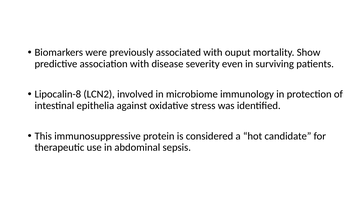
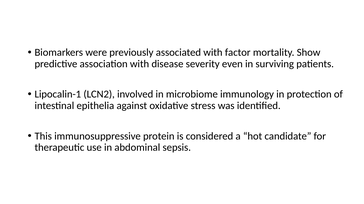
ouput: ouput -> factor (238, 53)
Lipocalin-8: Lipocalin-8 -> Lipocalin-1 (58, 95)
